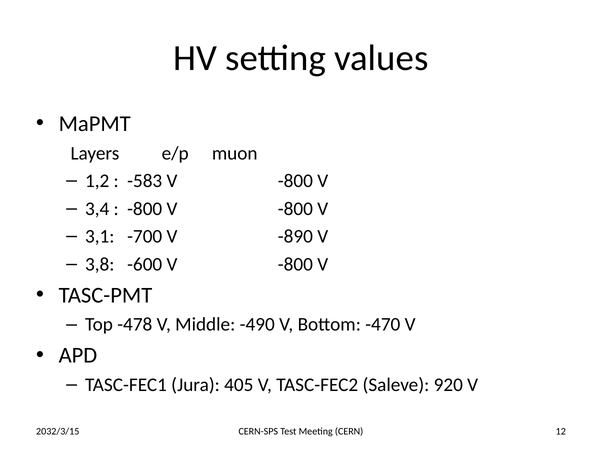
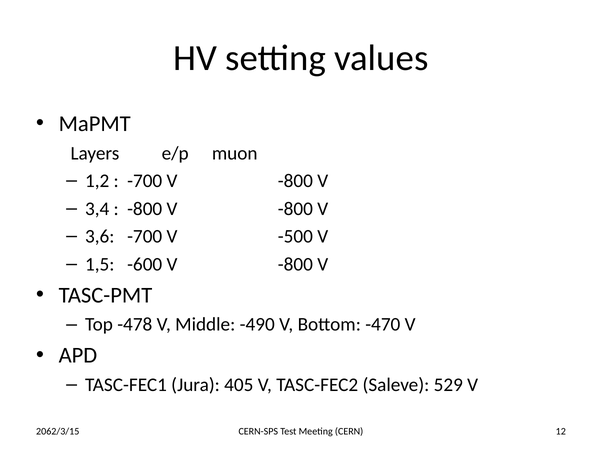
-583: -583 -> -700 (145, 181)
3,1: 3,1 -> 3,6 (100, 236)
-890: -890 -> -500 (295, 236)
3,8: 3,8 -> 1,5 (100, 264)
920: 920 -> 529 (448, 385)
2032/3/15: 2032/3/15 -> 2062/3/15 (58, 431)
